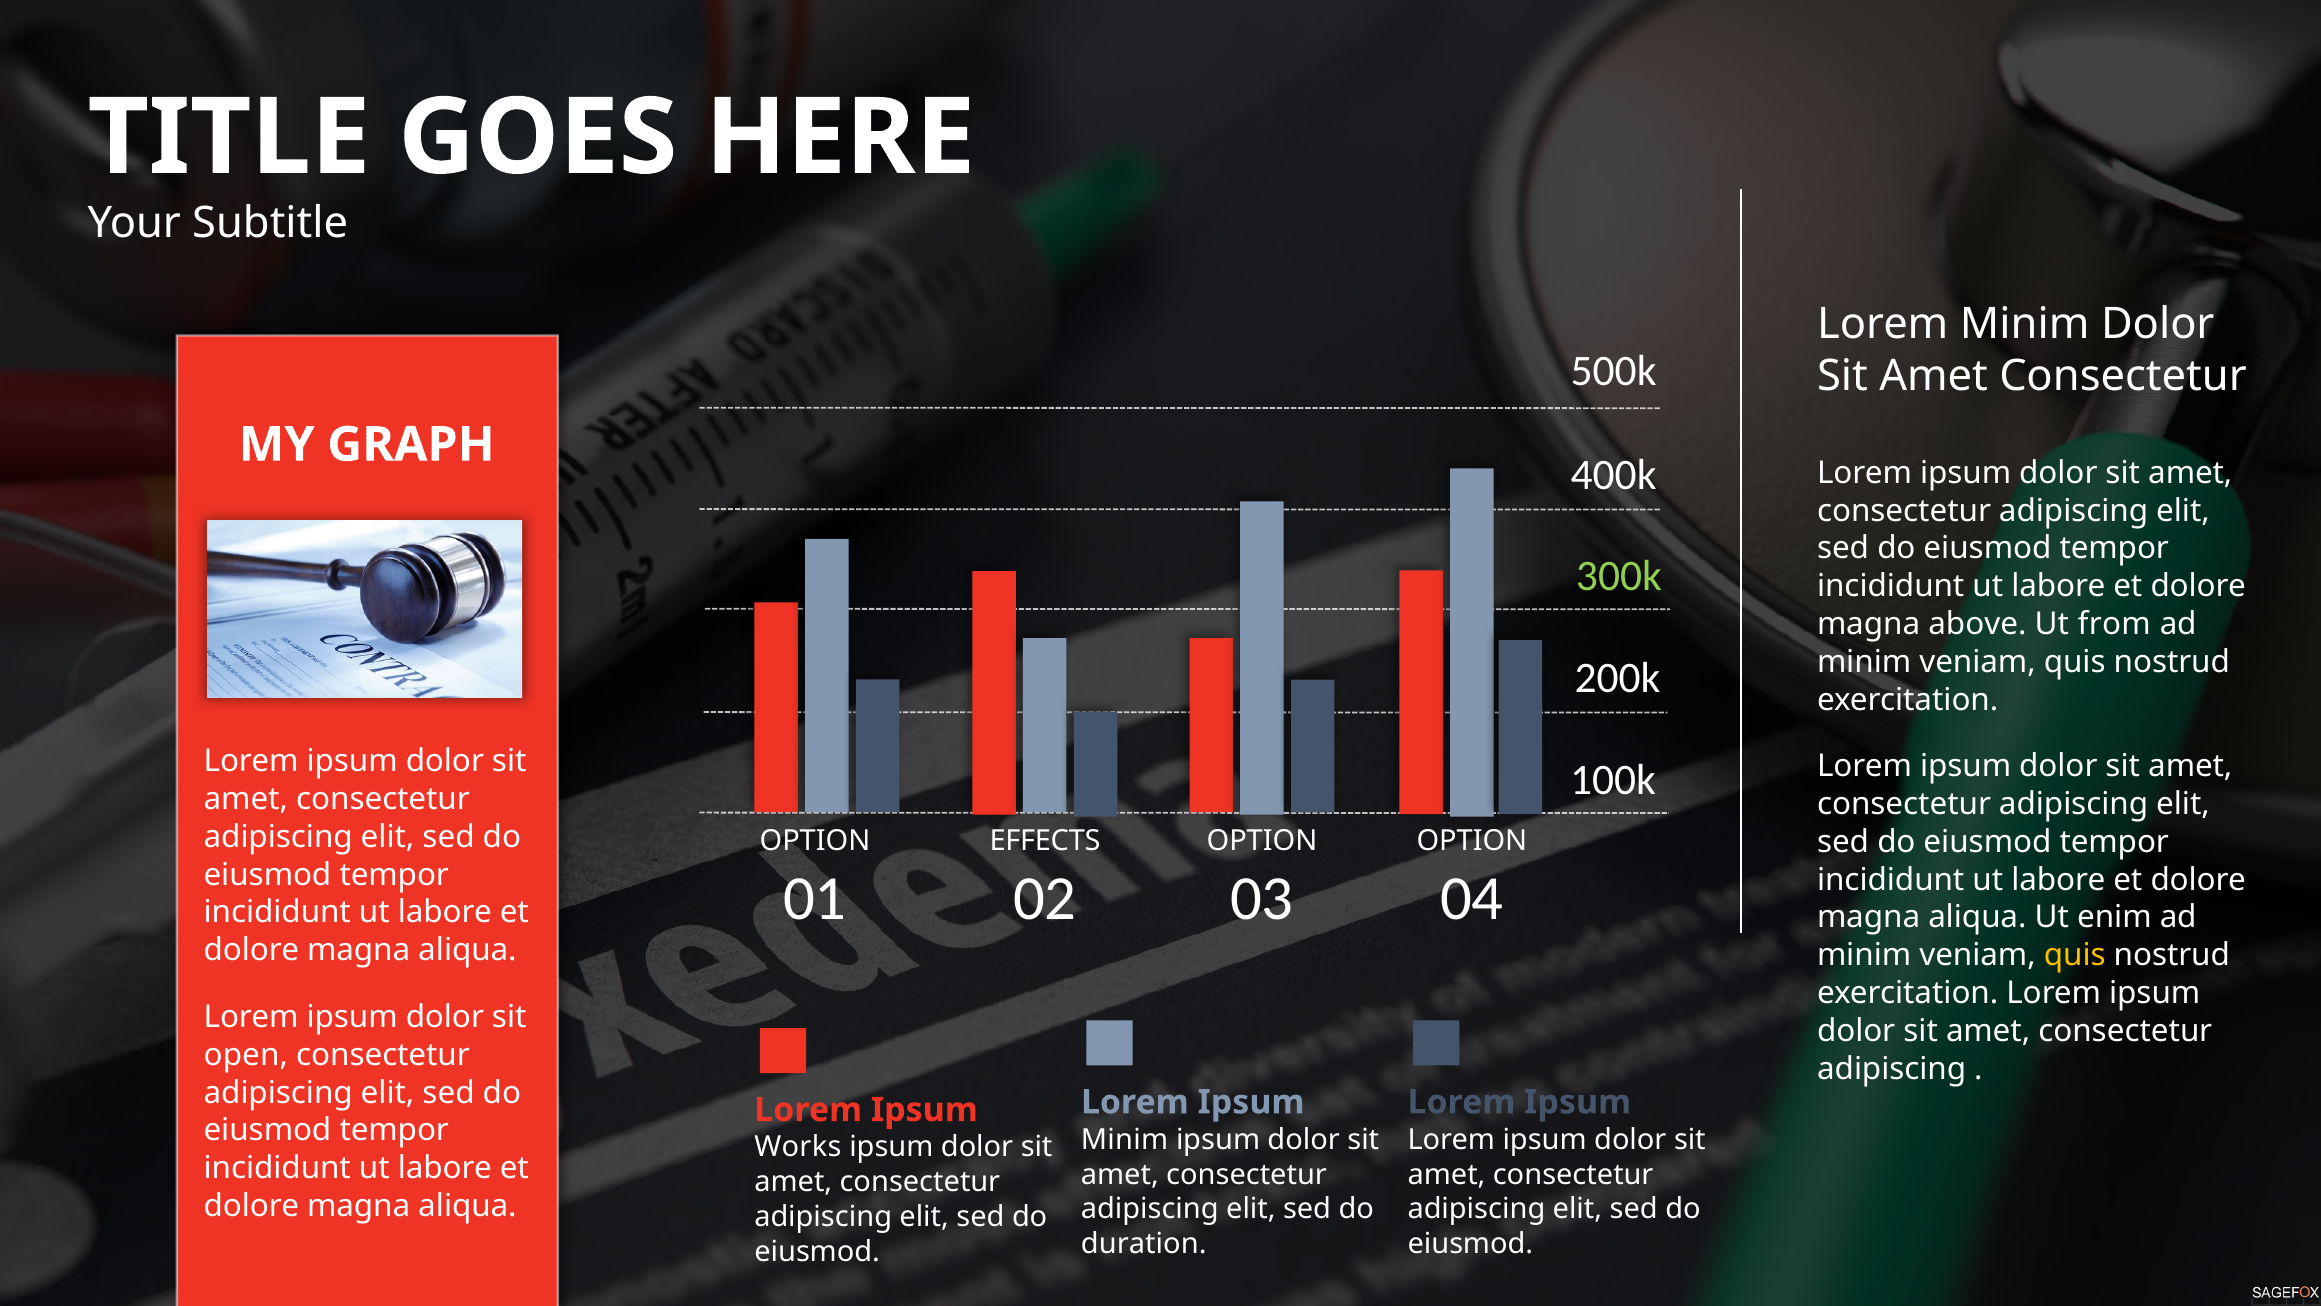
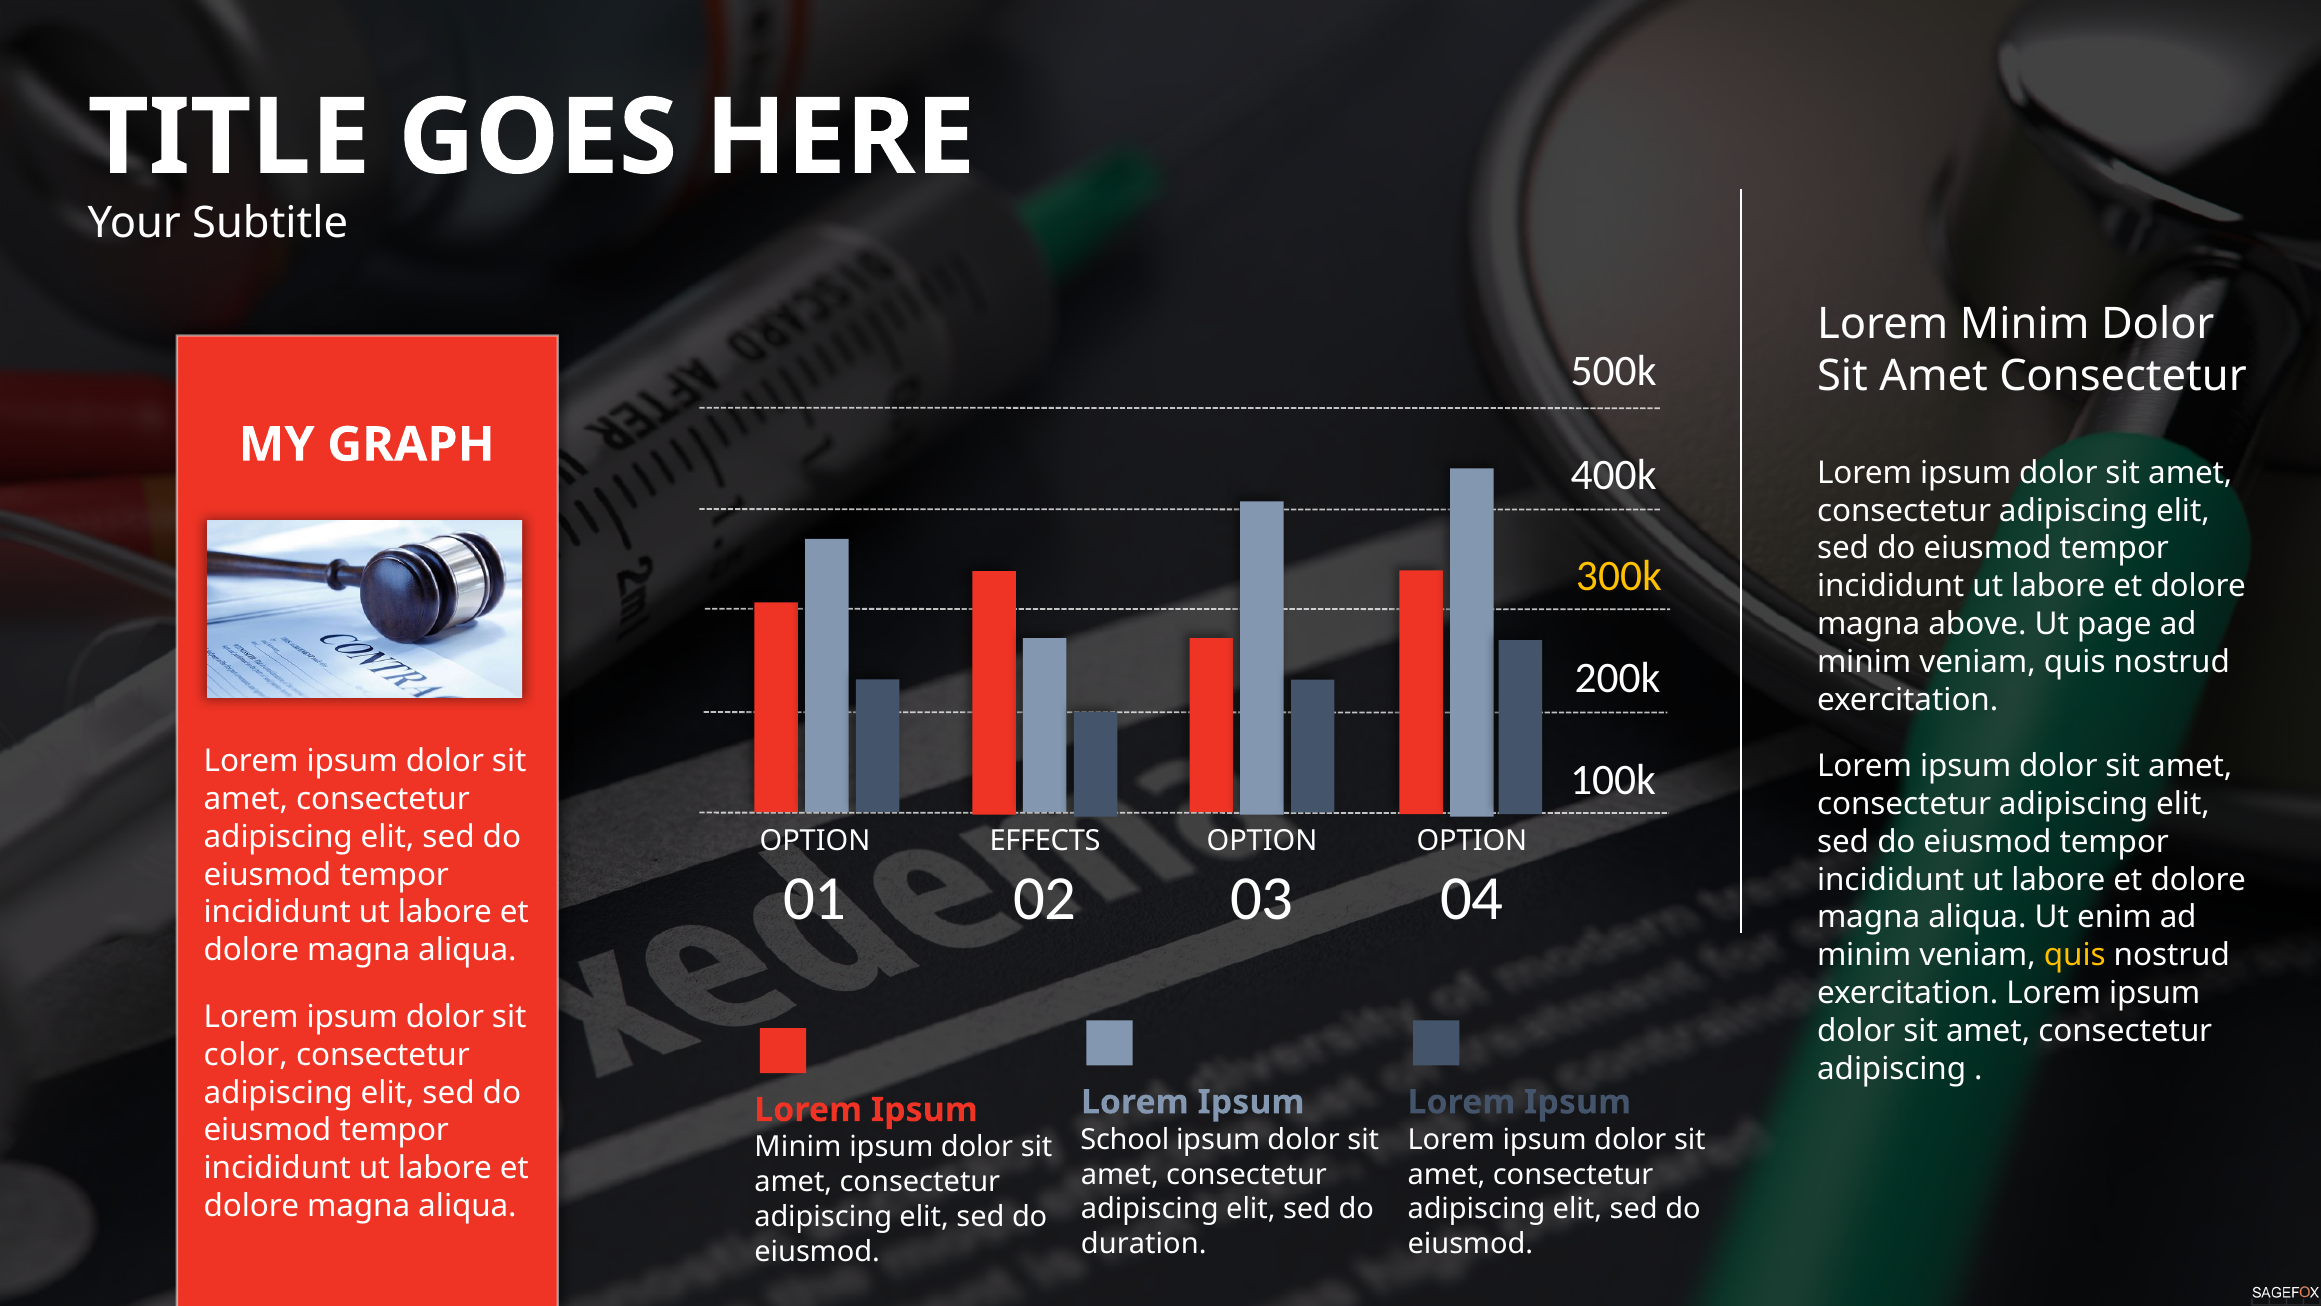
300k colour: light green -> yellow (1619, 576)
from: from -> page (2114, 624)
open: open -> color (246, 1055)
Minim: Minim -> School (1125, 1139)
Works: Works -> Minim (798, 1147)
